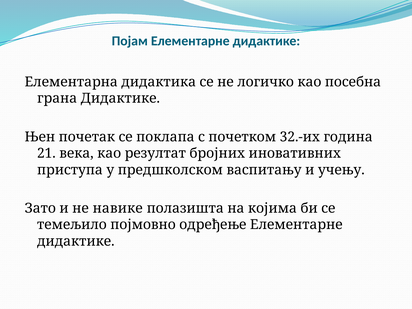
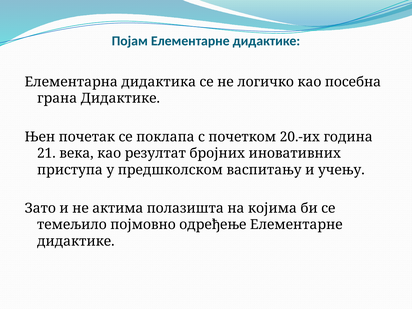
32.-их: 32.-их -> 20.-их (300, 137)
навике: навике -> актима (118, 208)
